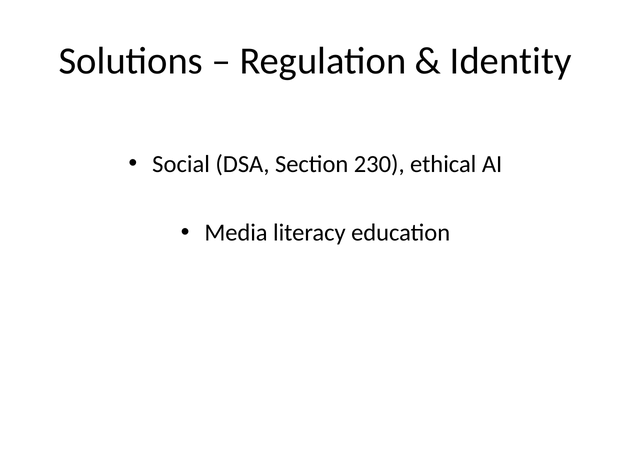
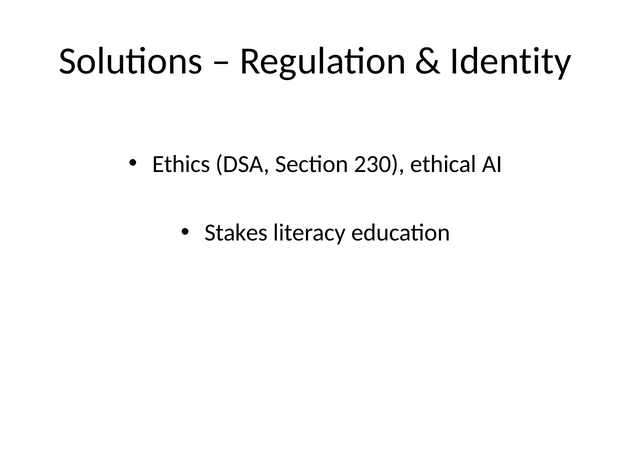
Social: Social -> Ethics (181, 164)
Media: Media -> Stakes (236, 233)
